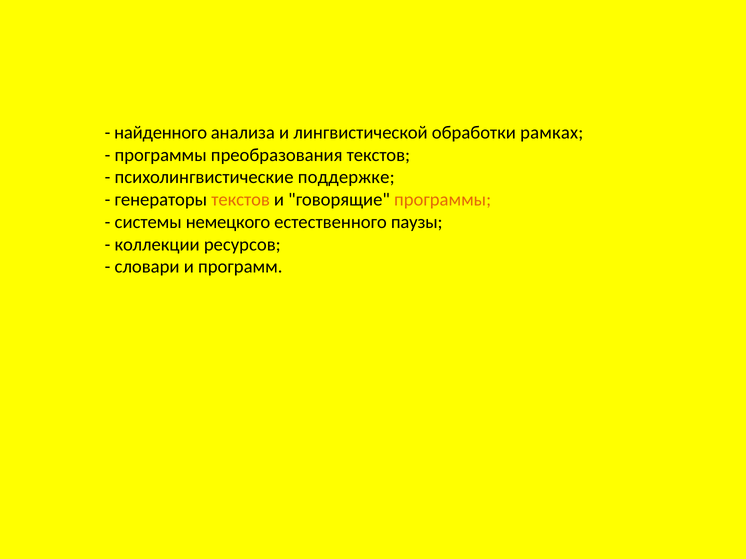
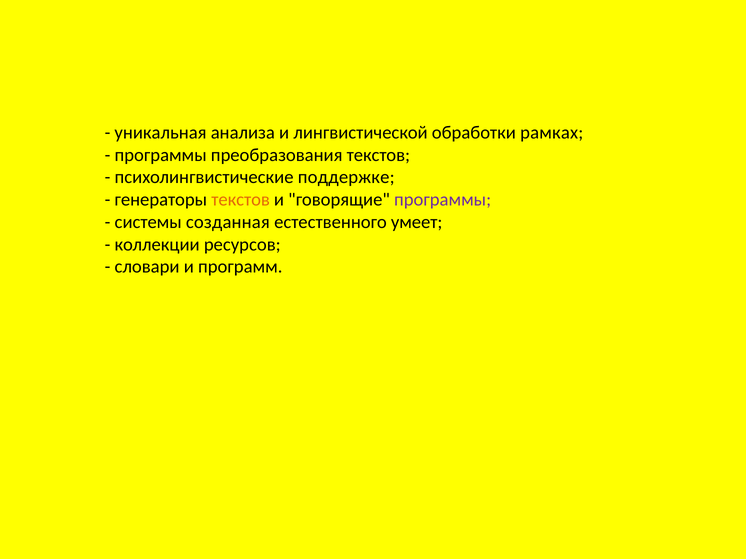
найденного: найденного -> уникальная (161, 133)
программы colour: orange -> purple (443, 200)
немецкого: немецкого -> созданная (228, 222)
паузы: паузы -> умеет (417, 222)
